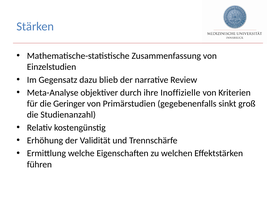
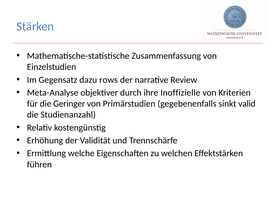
blieb: blieb -> rows (109, 80)
groß: groß -> valid (247, 104)
